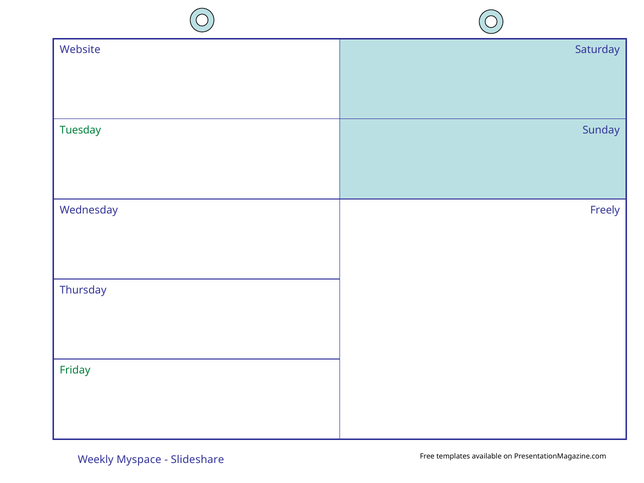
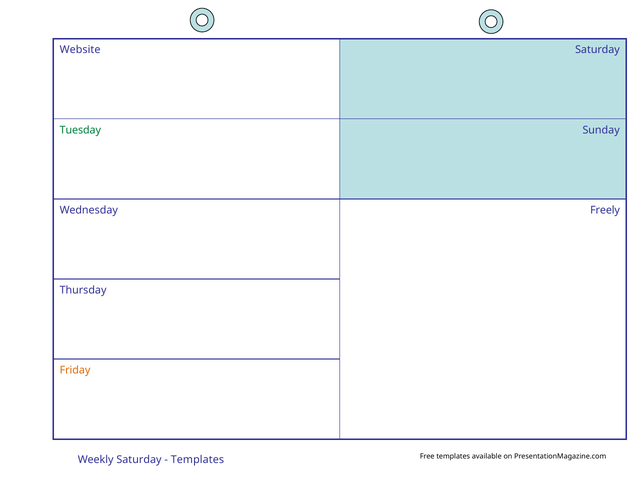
Friday colour: green -> orange (75, 370)
Weekly Myspace: Myspace -> Saturday (139, 460)
Slideshare: Slideshare -> Templates (197, 460)
